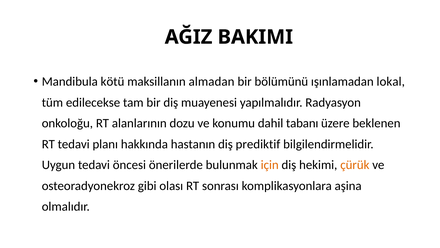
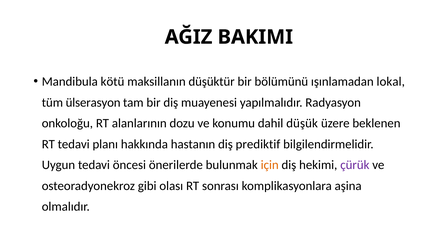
almadan: almadan -> düşüktür (212, 82)
edilecekse: edilecekse -> ülserasyon (93, 102)
tabanı: tabanı -> düşük (302, 123)
çürük colour: orange -> purple (355, 165)
